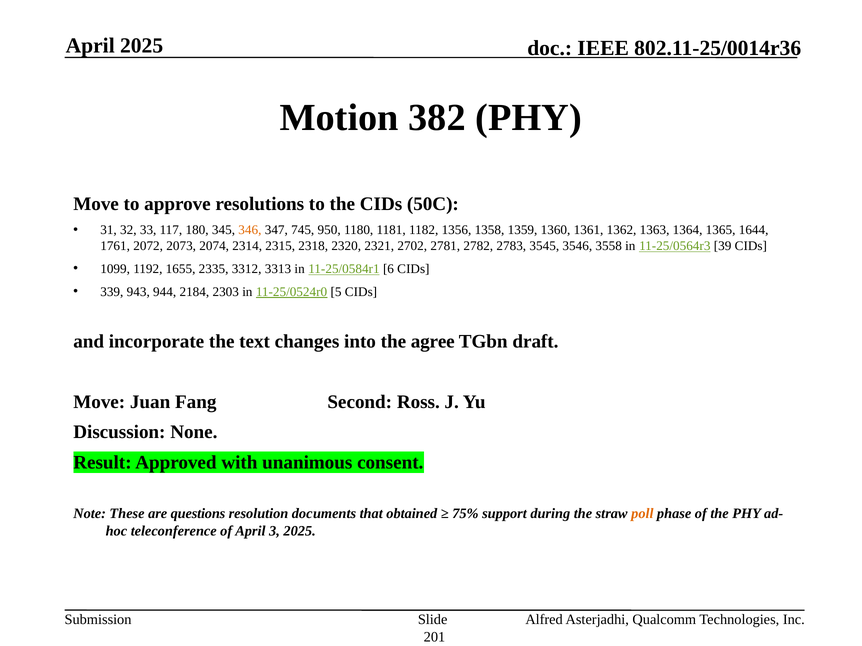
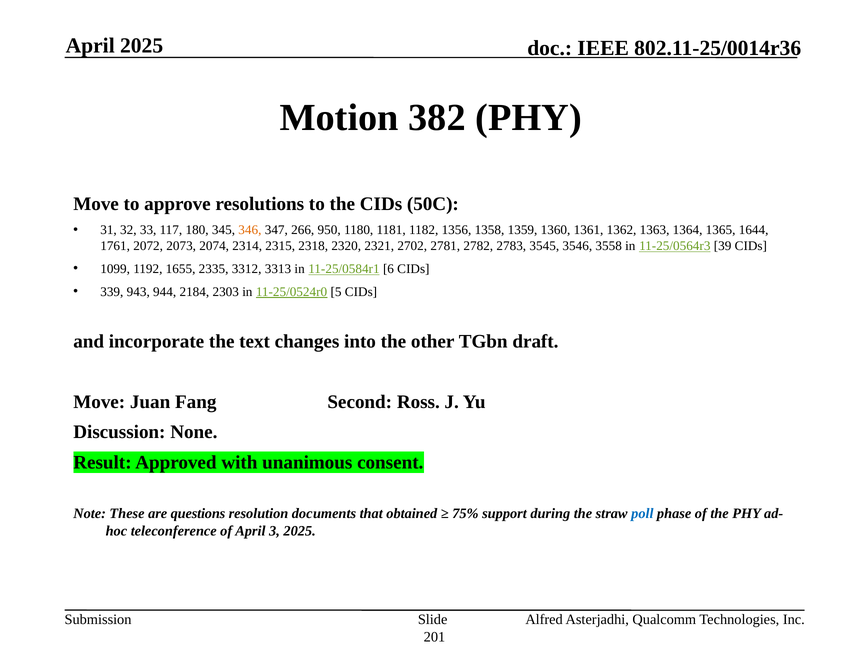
745: 745 -> 266 (303, 230)
agree: agree -> other (433, 342)
poll colour: orange -> blue (642, 514)
